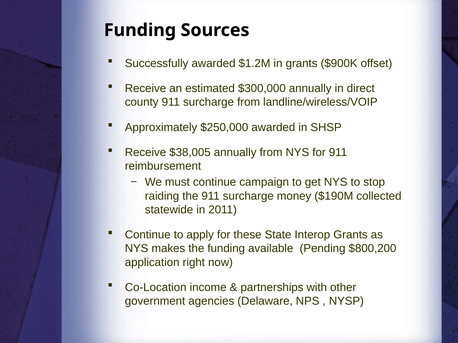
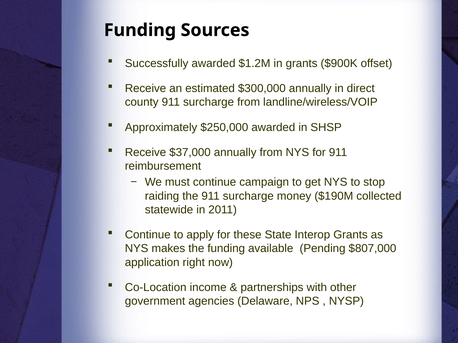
$38,005: $38,005 -> $37,000 (190, 153)
$800,200: $800,200 -> $807,000 (373, 249)
